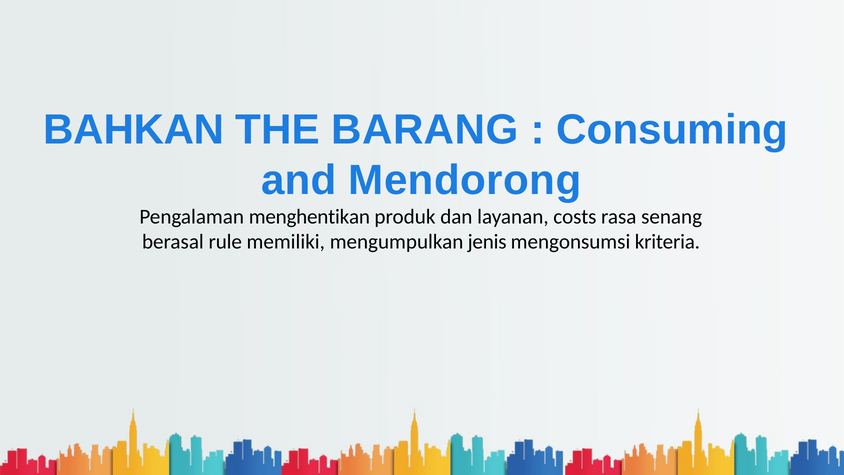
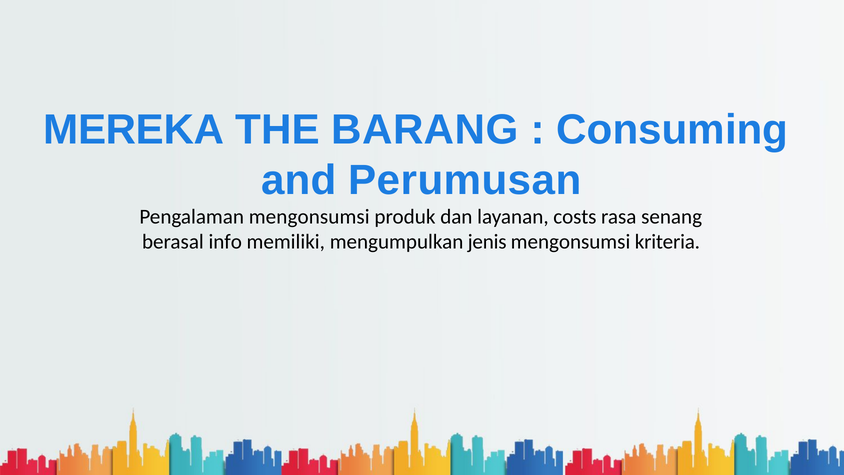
BAHKAN: BAHKAN -> MEREKA (134, 130)
Mendorong: Mendorong -> Perumusan (465, 180)
Pengalaman menghentikan: menghentikan -> mengonsumsi (309, 216)
rule: rule -> info (225, 242)
